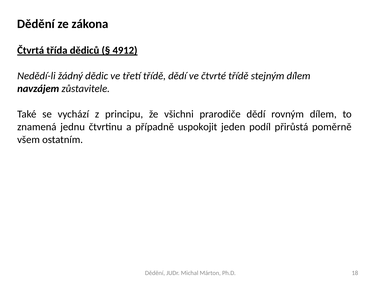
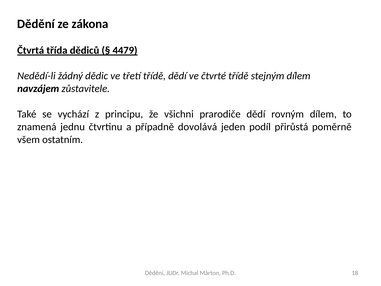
4912: 4912 -> 4479 (125, 50)
uspokojit: uspokojit -> dovolává (198, 127)
